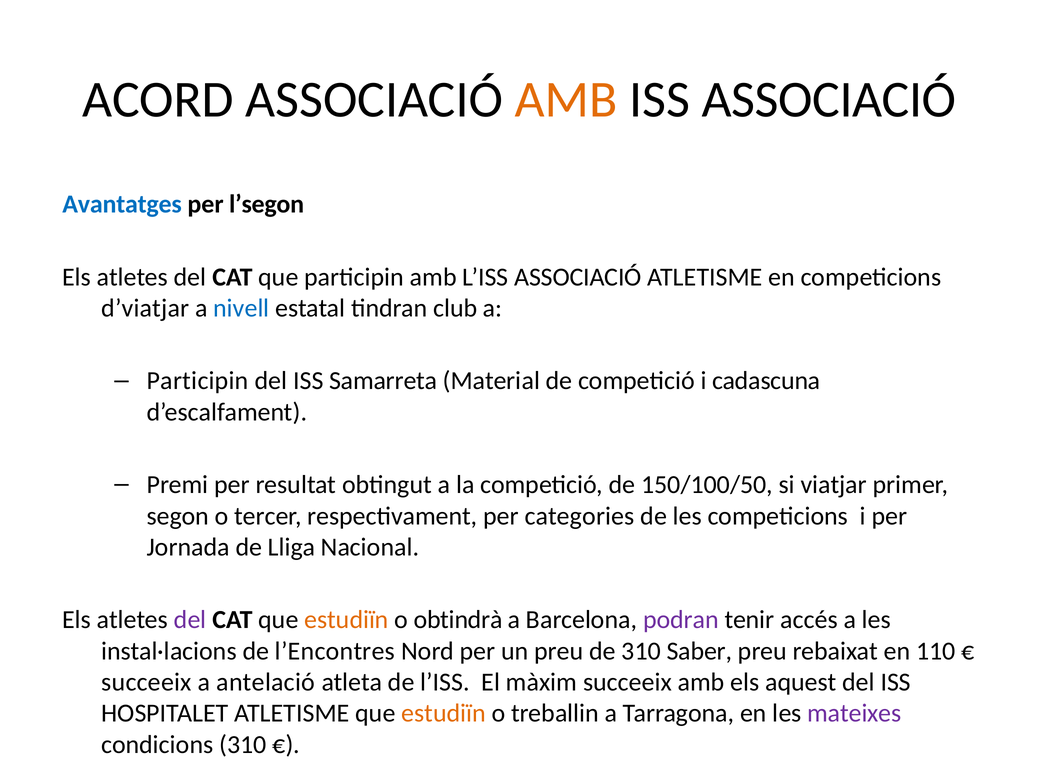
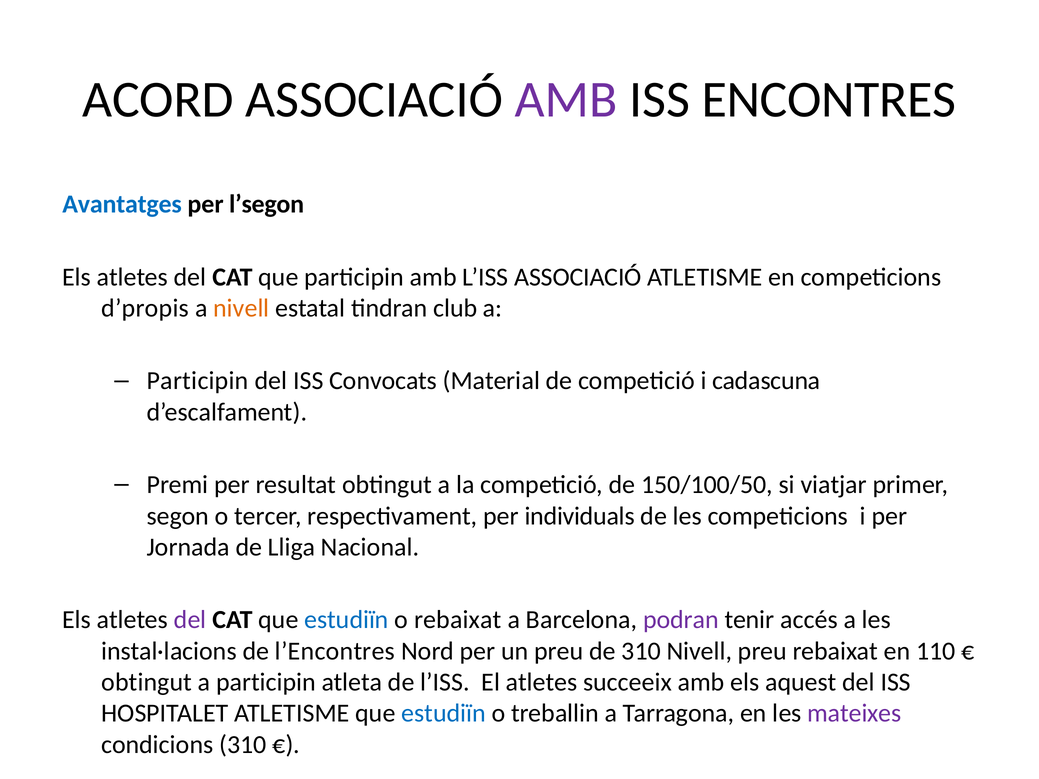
AMB colour: orange -> purple (566, 100)
ISS ASSOCIACIÓ: ASSOCIACIÓ -> ENCONTRES (829, 100)
d’viatjar: d’viatjar -> d’propis (145, 308)
nivell colour: blue -> orange (241, 308)
Samarreta: Samarreta -> Convocats (383, 381)
categories: categories -> individuals (580, 516)
estudiïn colour: orange -> blue (346, 620)
o obtindrà: obtindrà -> rebaixat (458, 620)
310 Saber: Saber -> Nivell (699, 651)
succeeix: succeeix -> obtingut (147, 682)
a antelació: antelació -> participin (266, 682)
El màxim: màxim -> atletes (542, 682)
estudiïn colour: orange -> blue (444, 714)
